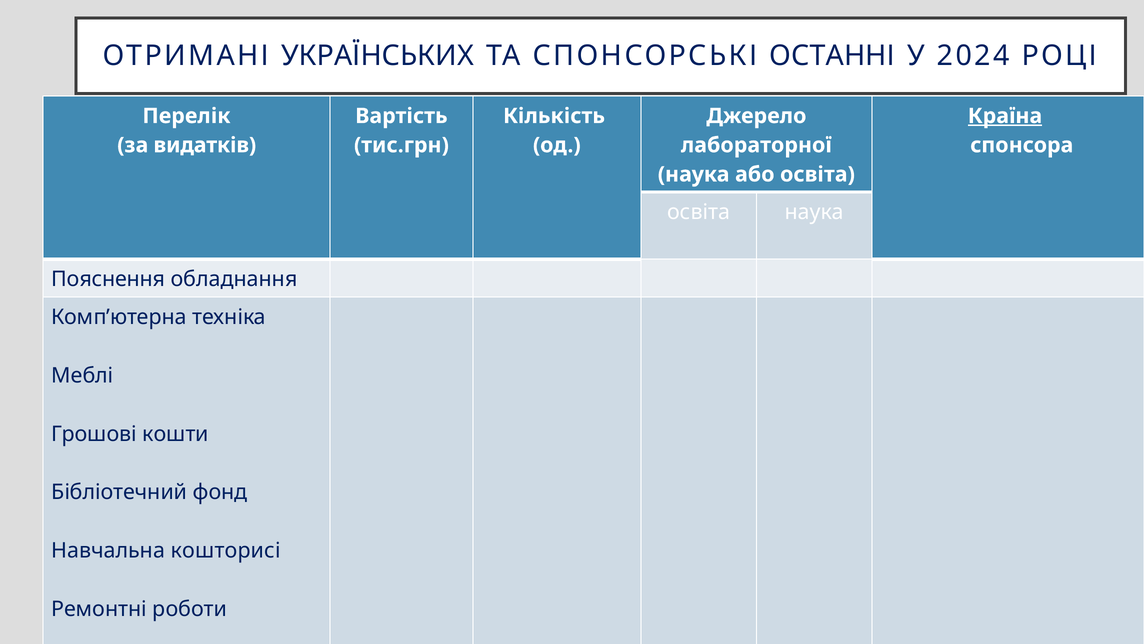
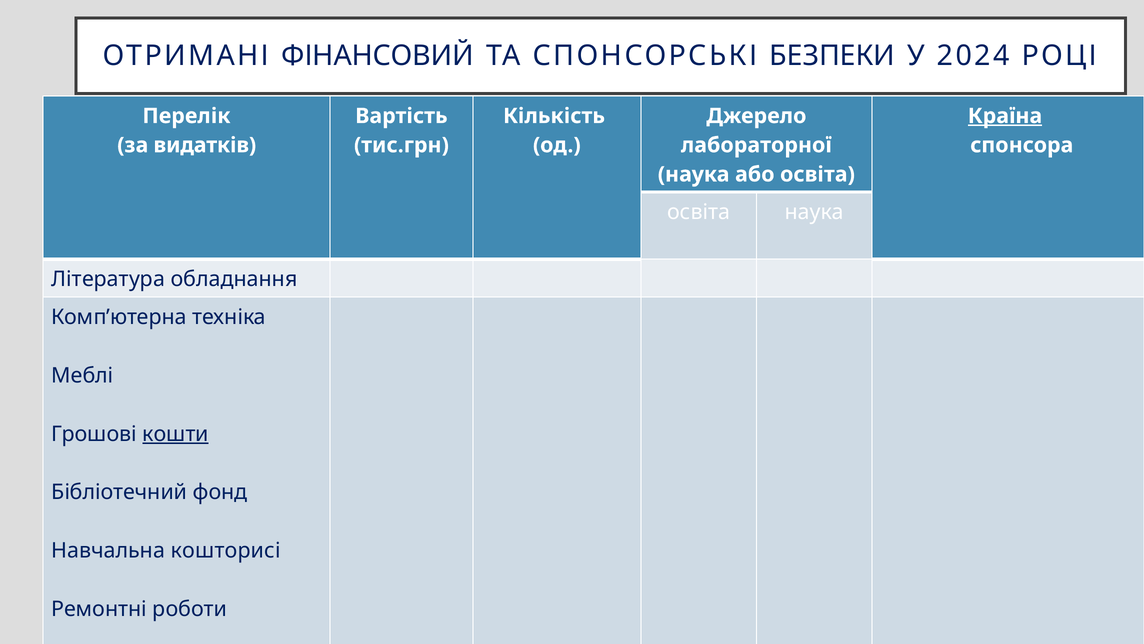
УКРАЇНСЬКИХ: УКРАЇНСЬКИХ -> ФІНАНСОВИЙ (378, 56)
ОСТАННІ: ОСТАННІ -> БЕЗПЕКИ (832, 56)
Пояснення: Пояснення -> Література (108, 279)
кошти underline: none -> present (176, 434)
